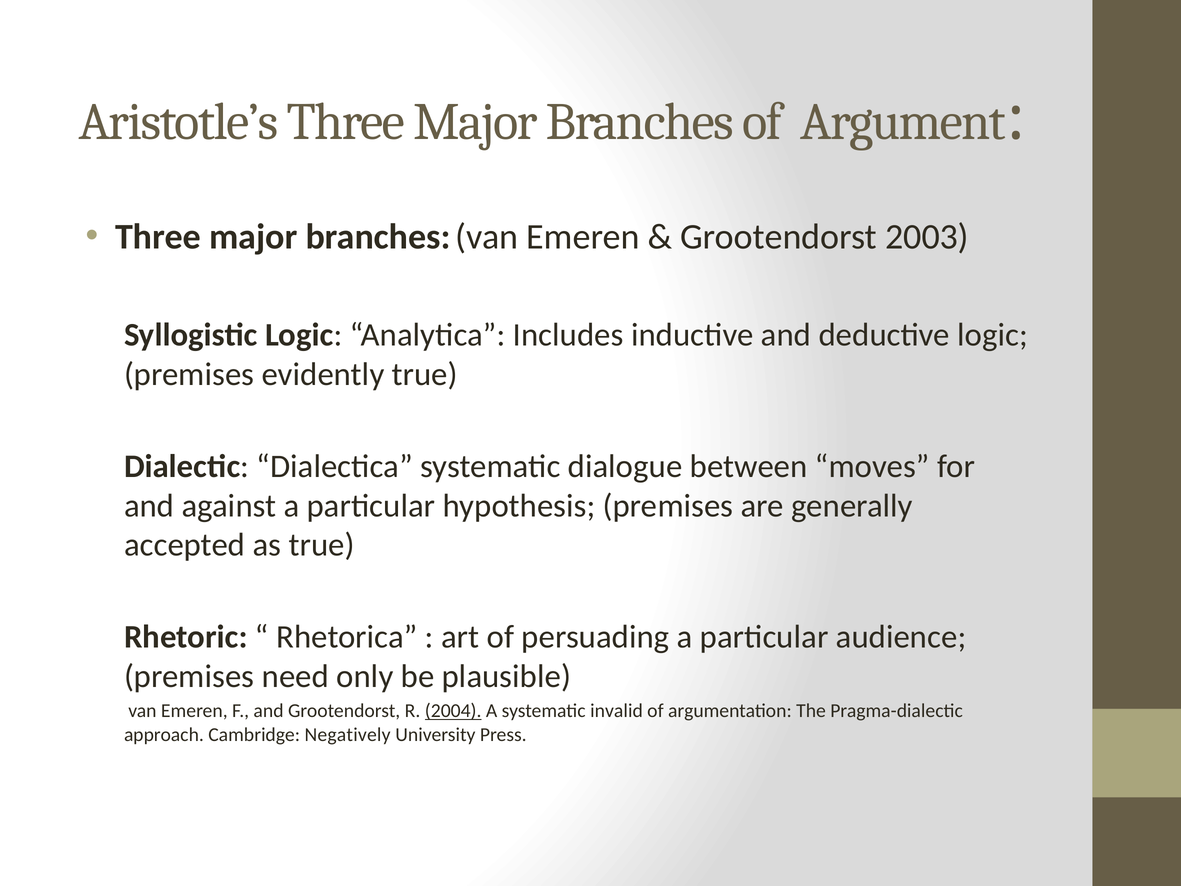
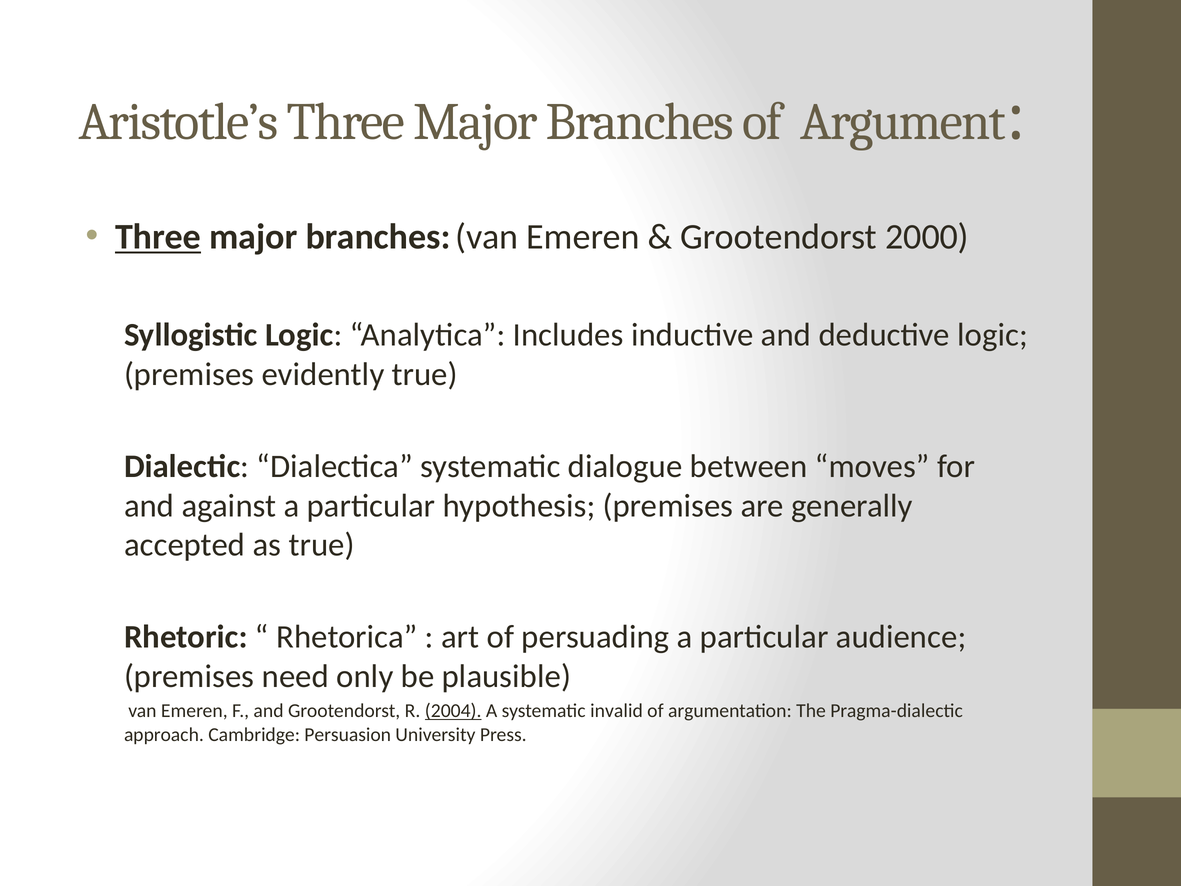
Three underline: none -> present (158, 237)
2003: 2003 -> 2000 (927, 237)
Negatively: Negatively -> Persuasion (348, 734)
